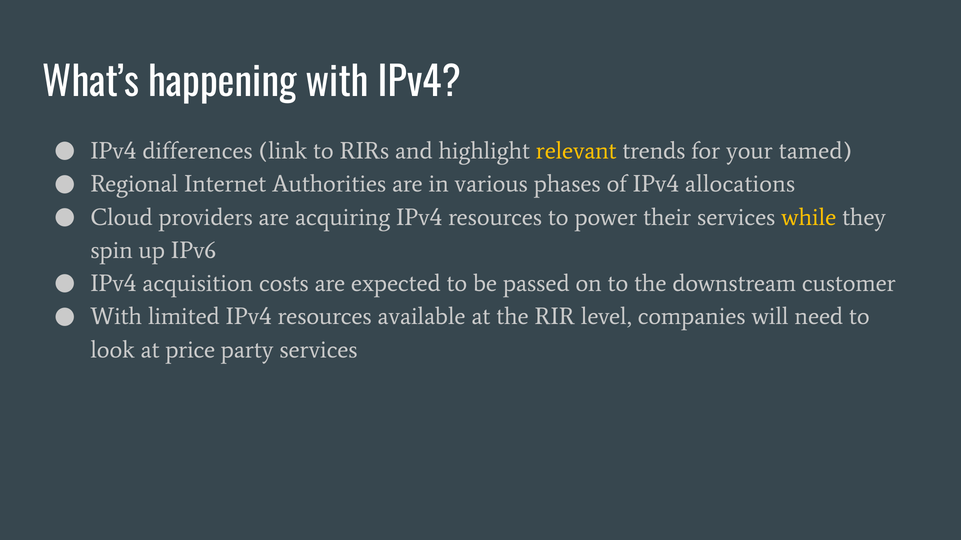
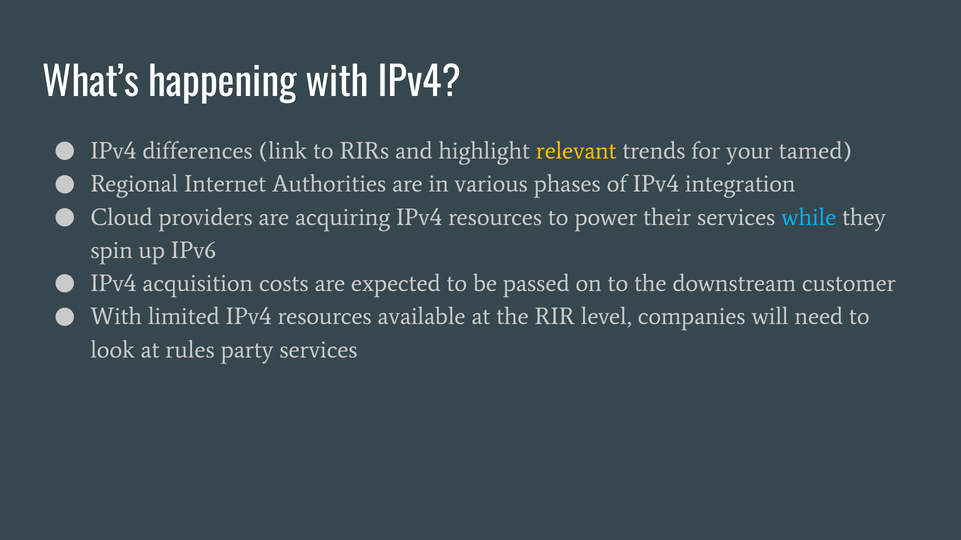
allocations: allocations -> integration (740, 184)
while colour: yellow -> light blue (809, 217)
price: price -> rules (190, 350)
